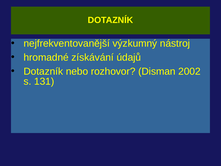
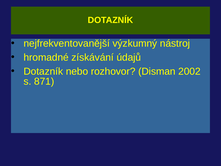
131: 131 -> 871 (44, 81)
